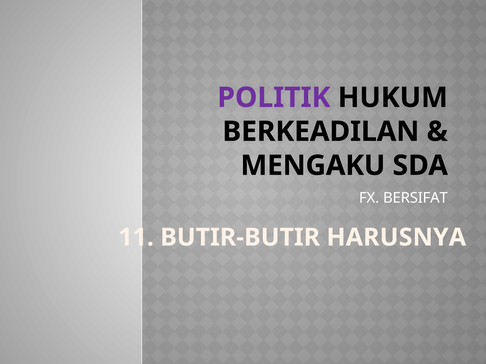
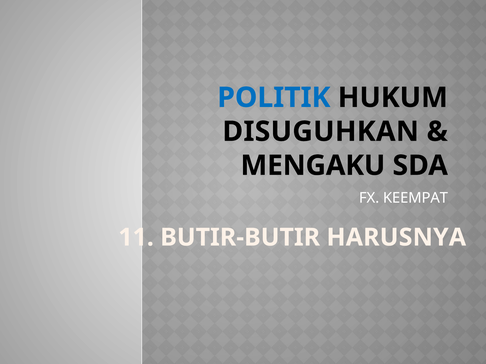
POLITIK colour: purple -> blue (274, 98)
BERKEADILAN: BERKEADILAN -> DISUGUHKAN (321, 132)
BERSIFAT: BERSIFAT -> KEEMPAT (415, 198)
